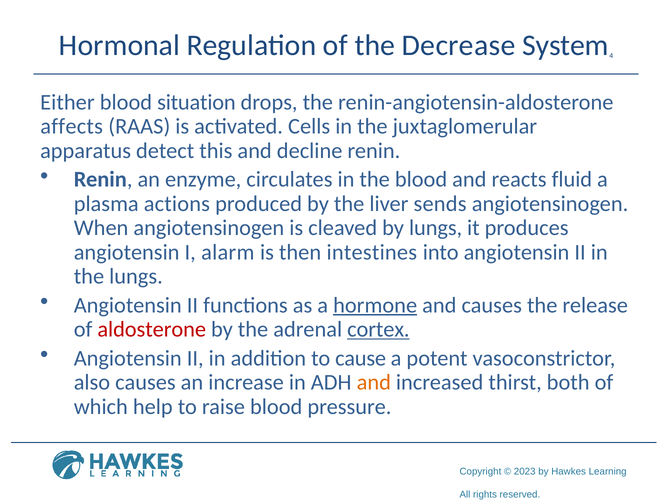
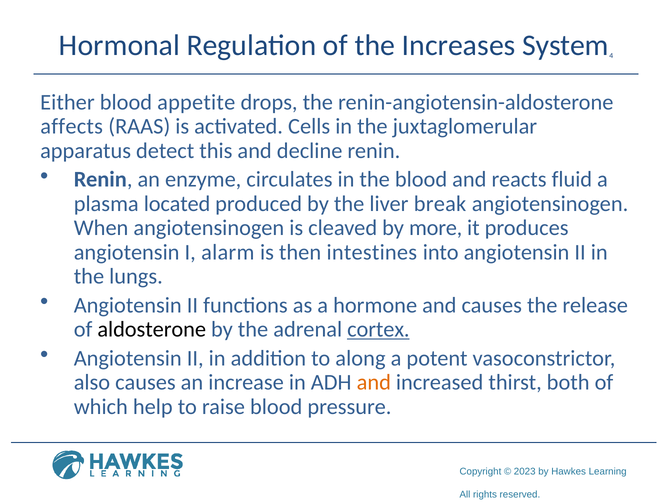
Decrease: Decrease -> Increases (459, 45)
situation: situation -> appetite (196, 102)
actions: actions -> located (177, 204)
sends: sends -> break (440, 204)
by lungs: lungs -> more (436, 228)
hormone underline: present -> none (375, 305)
aldosterone colour: red -> black (152, 329)
cause: cause -> along (360, 358)
